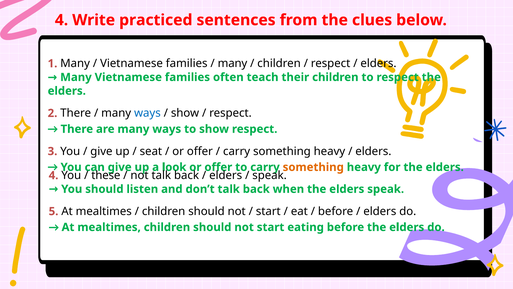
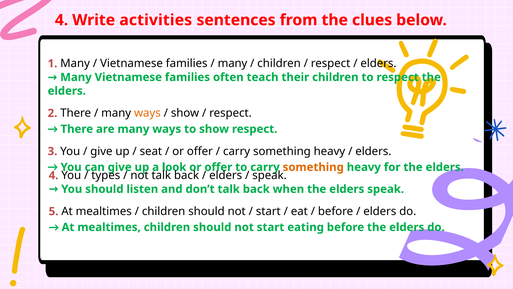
practiced: practiced -> activities (156, 20)
ways colour: blue -> orange (147, 113)
these: these -> types (106, 175)
